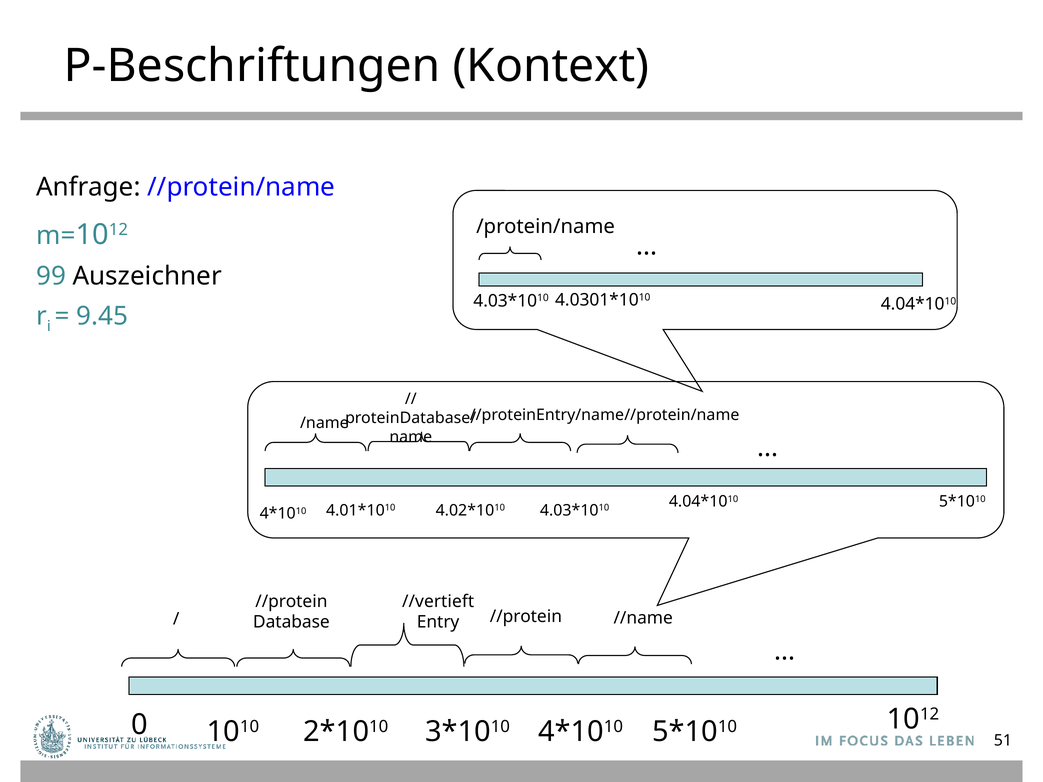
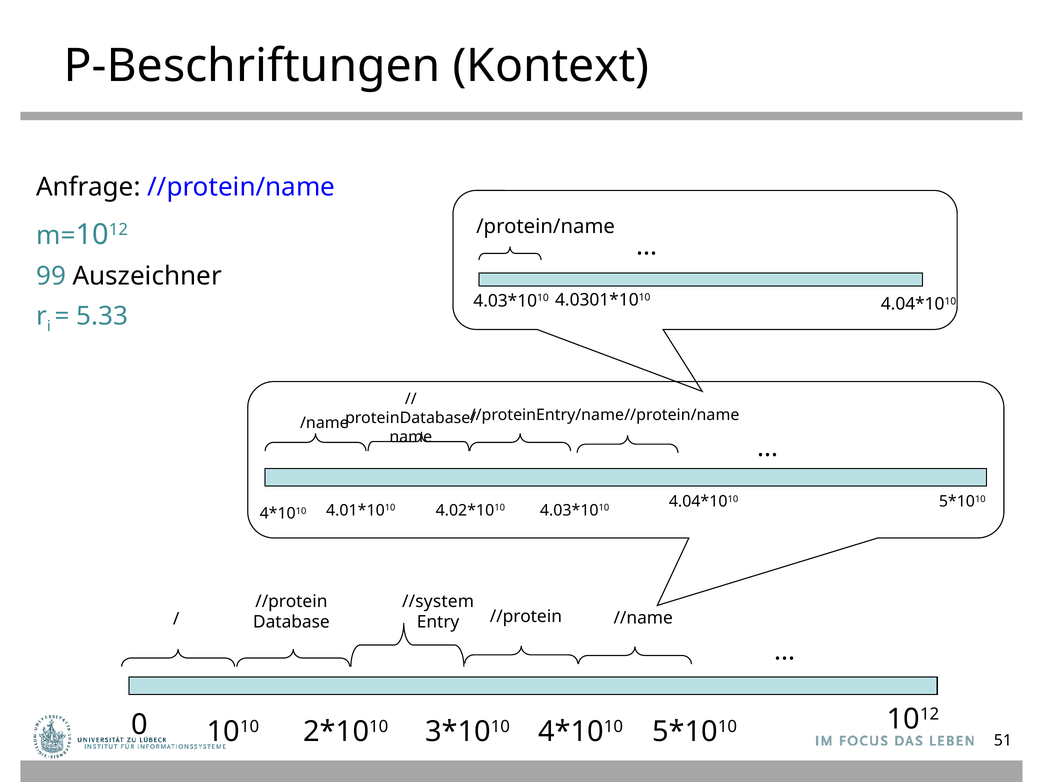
9.45: 9.45 -> 5.33 (102, 316)
//vertieft: //vertieft -> //system (438, 602)
